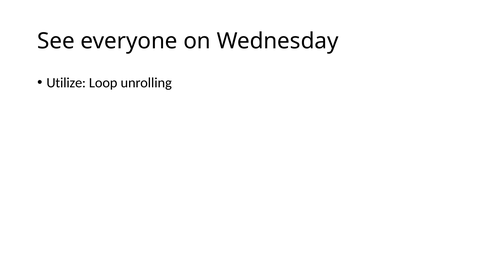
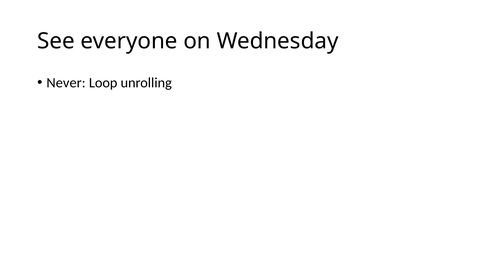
Utilize: Utilize -> Never (66, 83)
